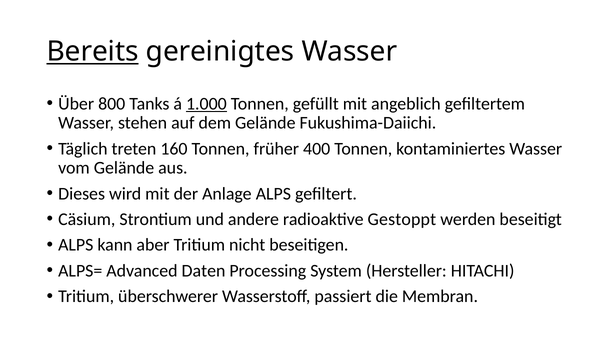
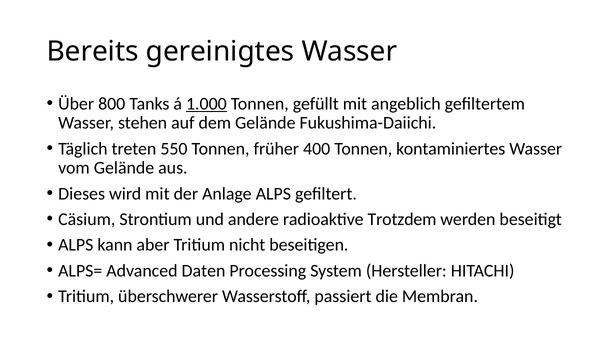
Bereits underline: present -> none (93, 51)
160: 160 -> 550 (174, 149)
Gestoppt: Gestoppt -> Trotzdem (402, 219)
